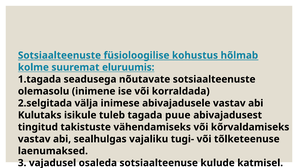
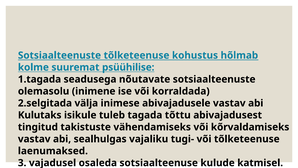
Sotsiaalteenuste füsioloogilise: füsioloogilise -> tõlketeenuse (136, 55)
eluruumis: eluruumis -> psüühilise (128, 67)
puue: puue -> tõttu (178, 115)
